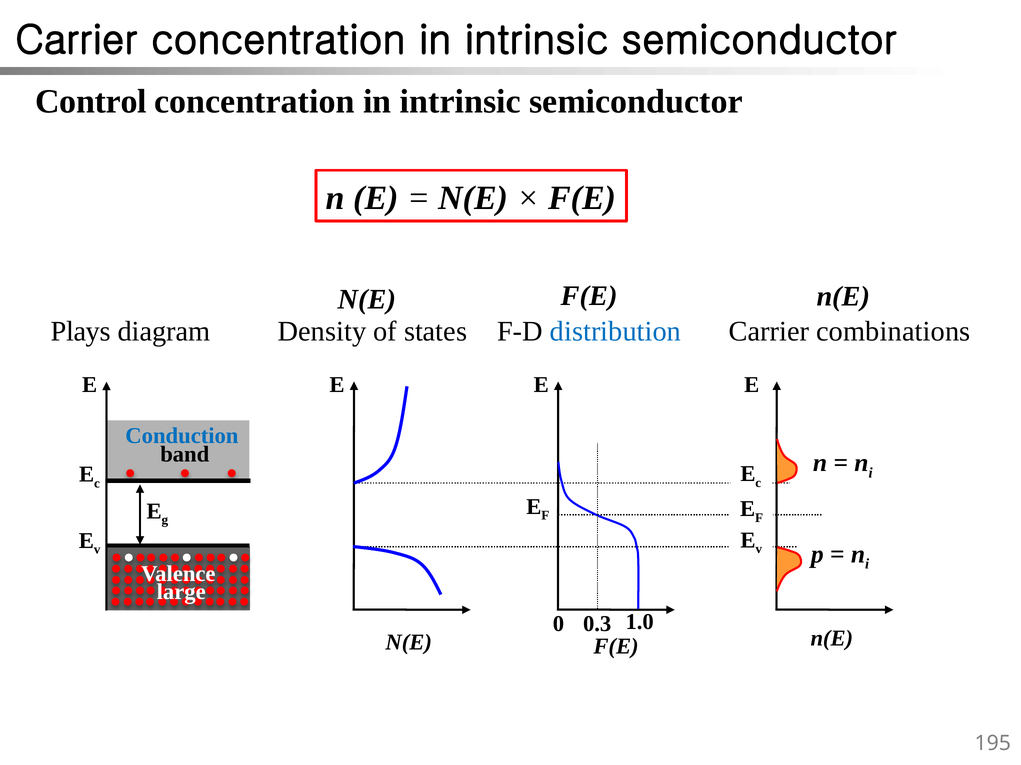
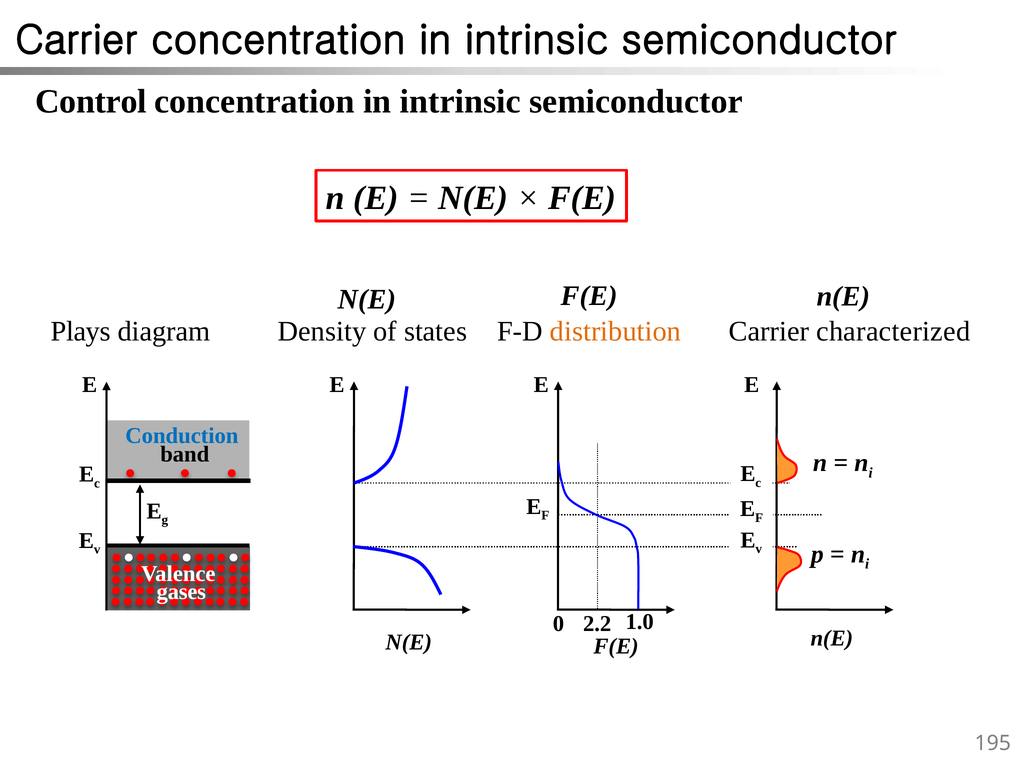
distribution colour: blue -> orange (615, 332)
combinations: combinations -> characterized (893, 332)
large: large -> gases (181, 593)
0.3: 0.3 -> 2.2 (597, 624)
